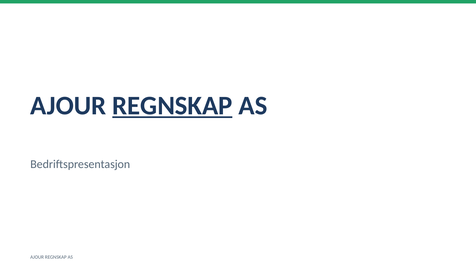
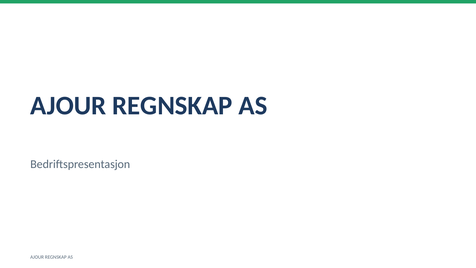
REGNSKAP underline: present -> none (172, 106)
